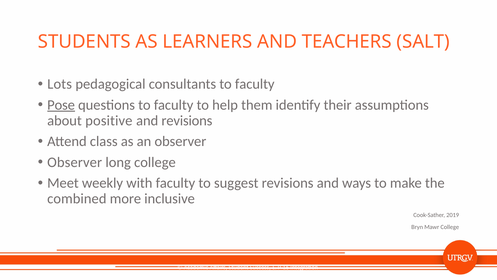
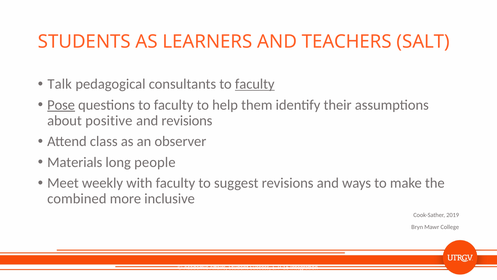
Lots: Lots -> Talk (60, 84)
faculty underline: none -> present (255, 84)
Observer: Observer -> Materials (75, 162)
long college: college -> people (155, 162)
